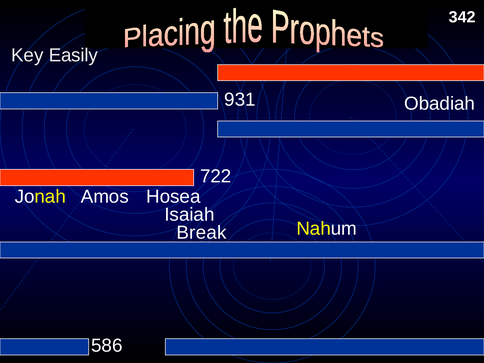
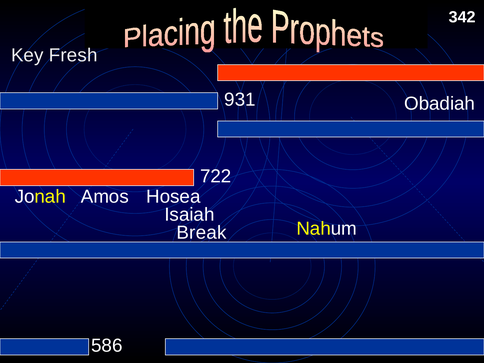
Easily: Easily -> Fresh (73, 55)
